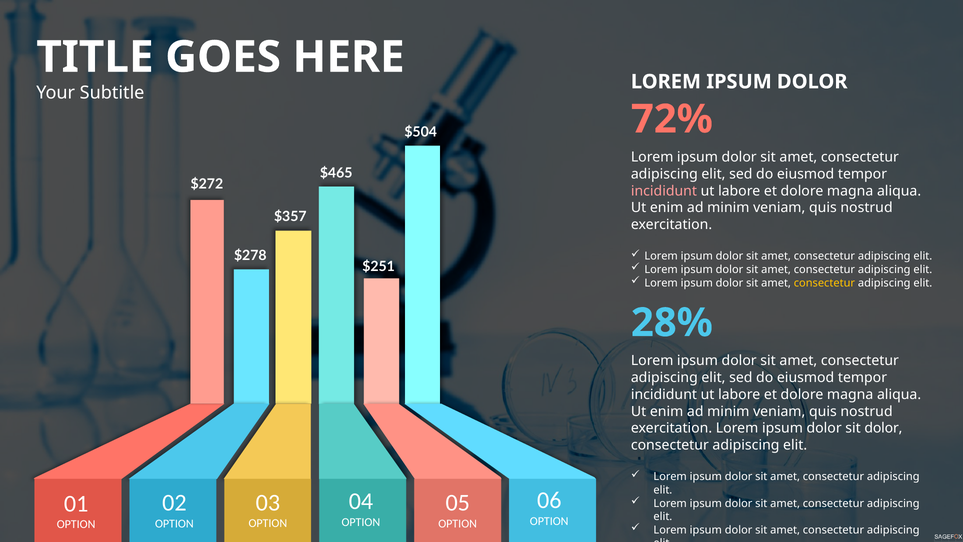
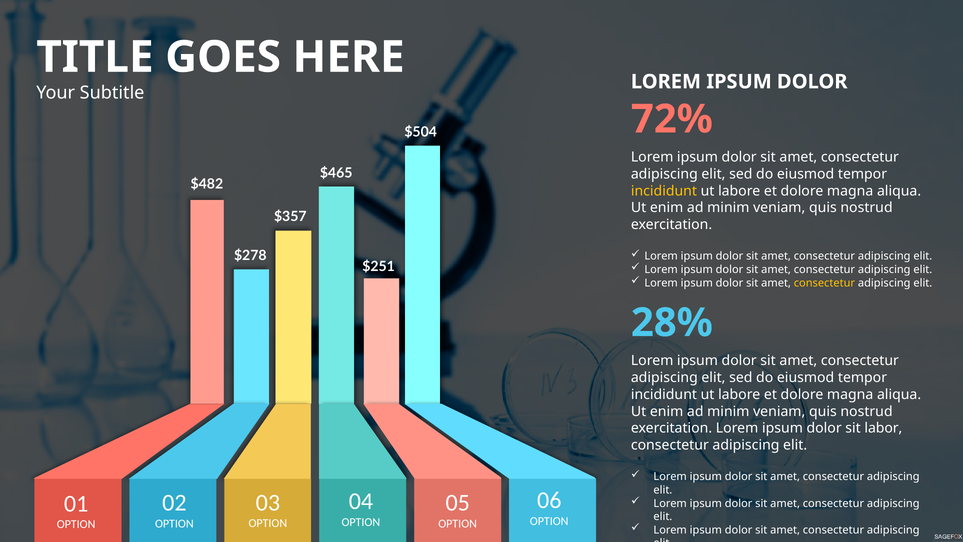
$272: $272 -> $482 (207, 184)
incididunt colour: pink -> yellow (664, 191)
sit dolor: dolor -> labor (883, 428)
